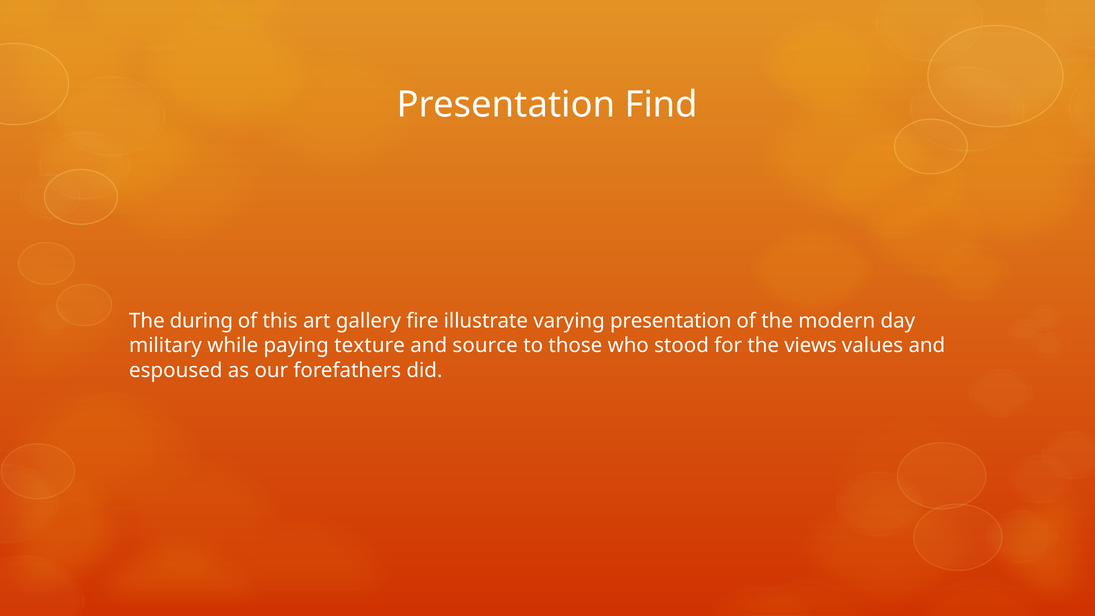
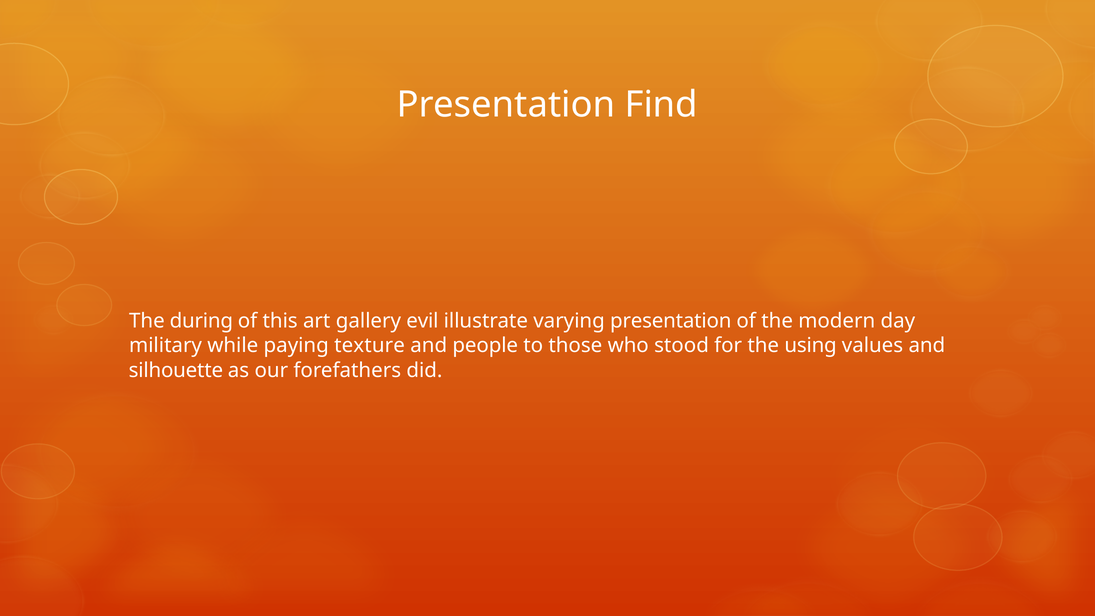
fire: fire -> evil (422, 321)
source: source -> people (485, 346)
views: views -> using (811, 346)
espoused: espoused -> silhouette (176, 370)
